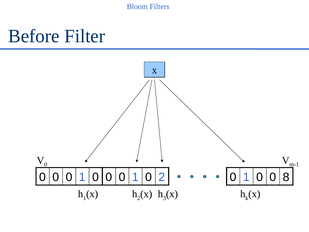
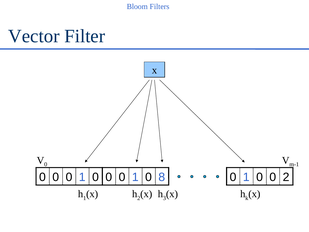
Before: Before -> Vector (34, 36)
0 2: 2 -> 8 (162, 177)
0 8: 8 -> 2 (286, 177)
